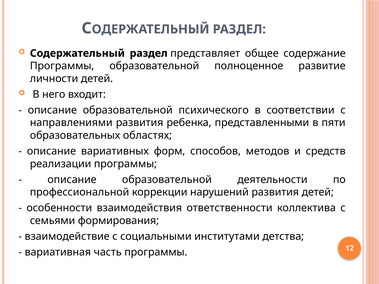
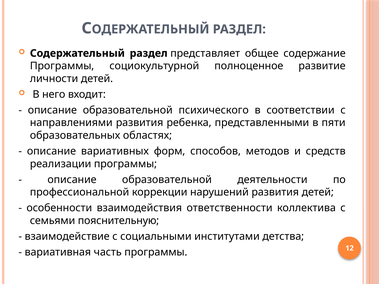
Программы образовательной: образовательной -> социокультурной (154, 66)
формирования: формирования -> пояснительную (118, 221)
